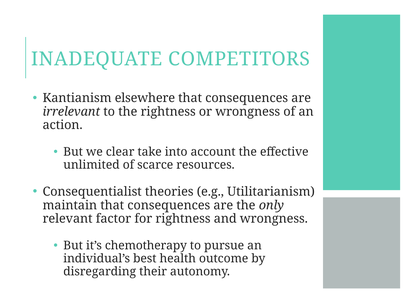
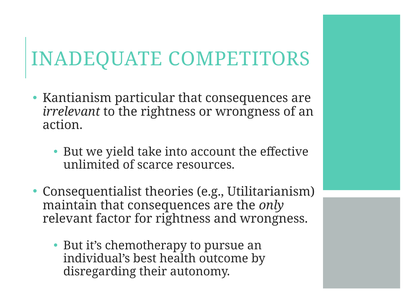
elsewhere: elsewhere -> particular (145, 98)
clear: clear -> yield (120, 152)
